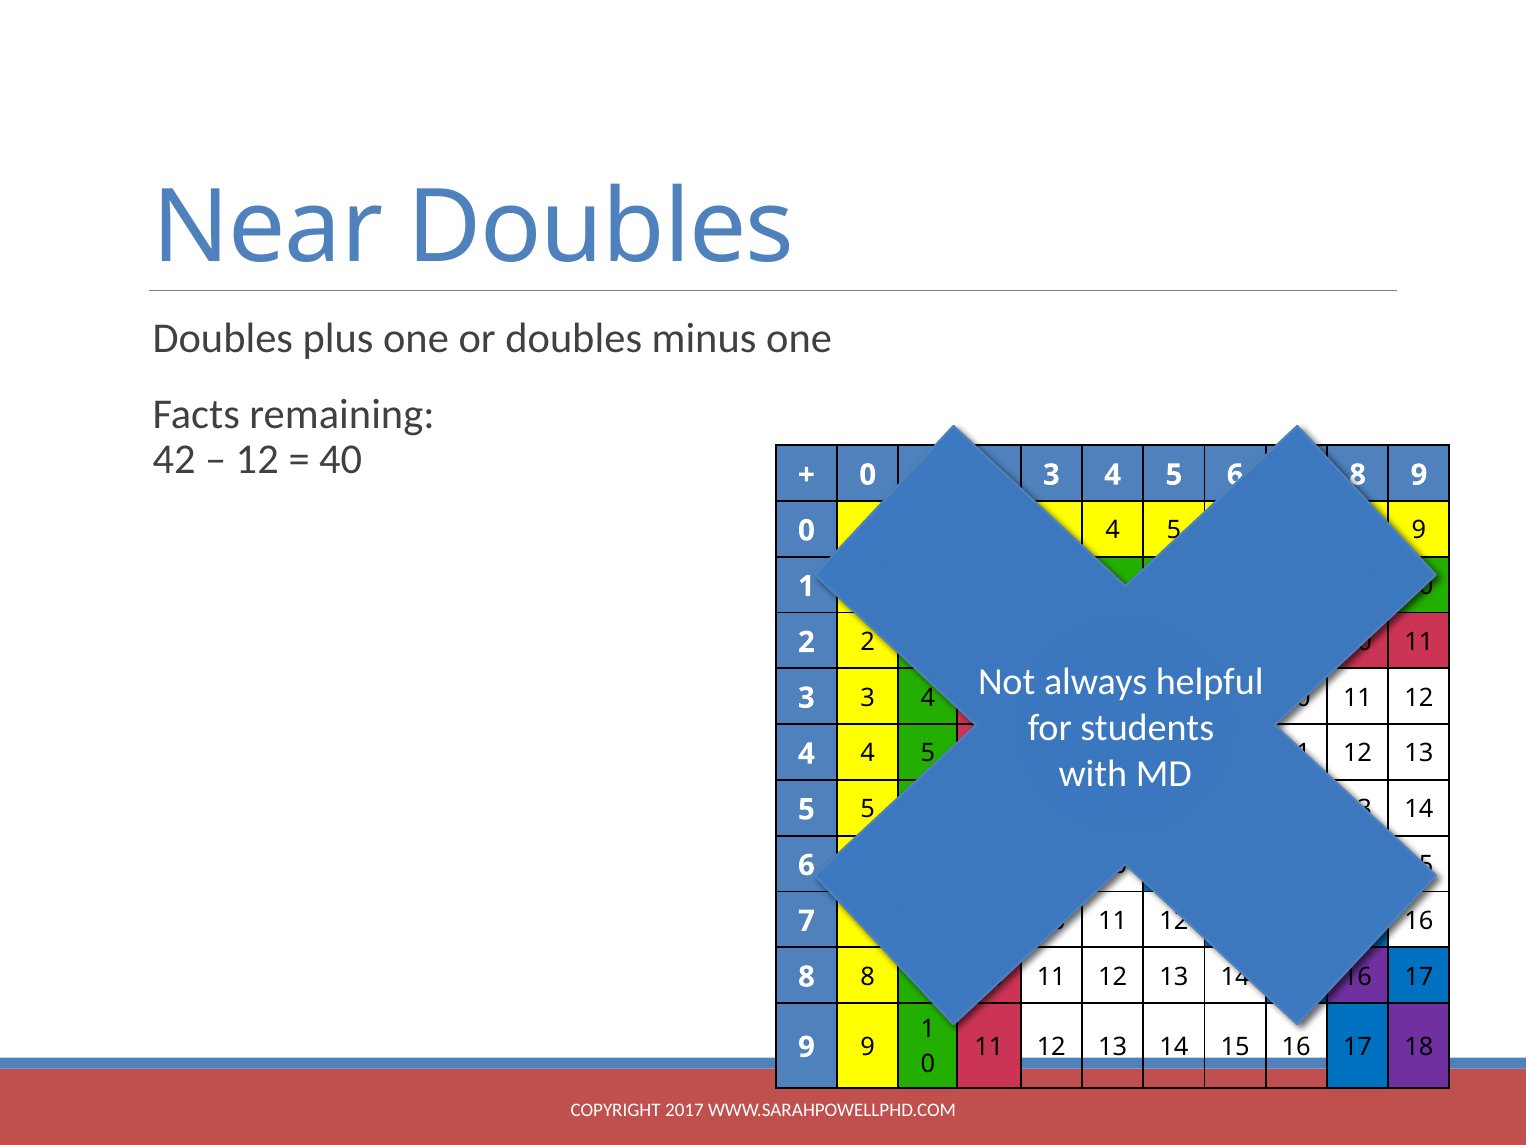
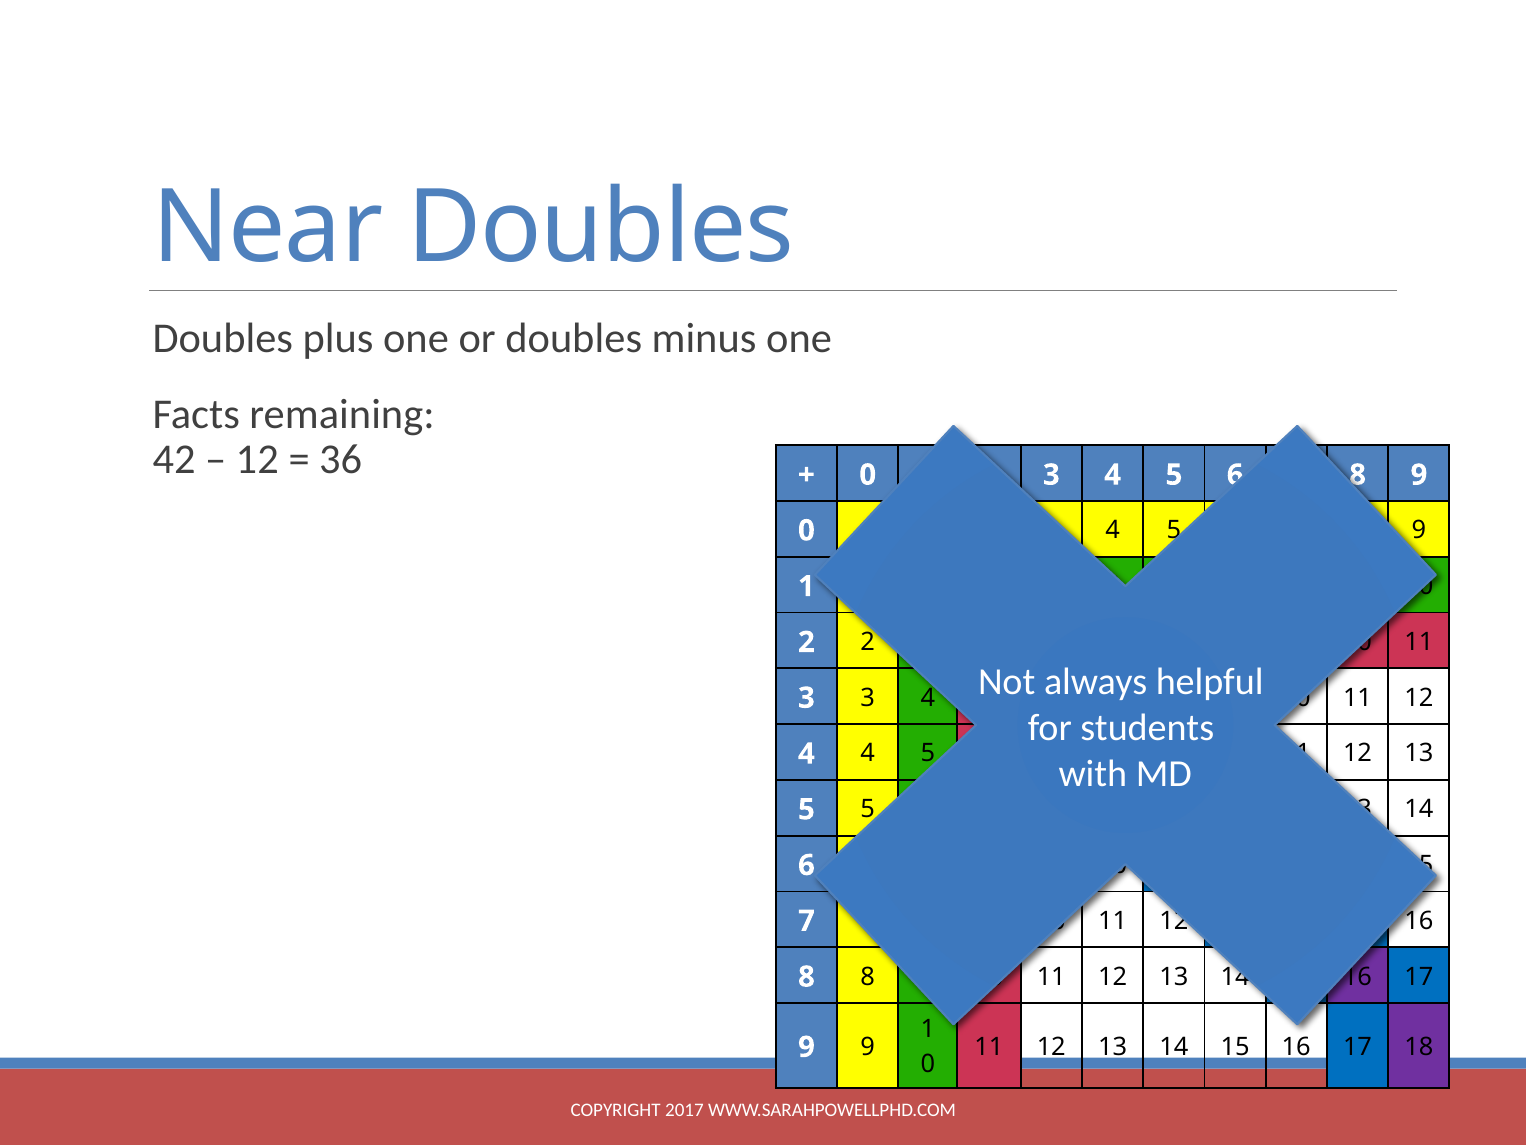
40: 40 -> 36 (341, 460)
